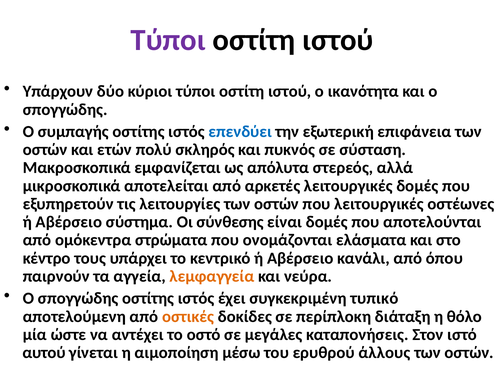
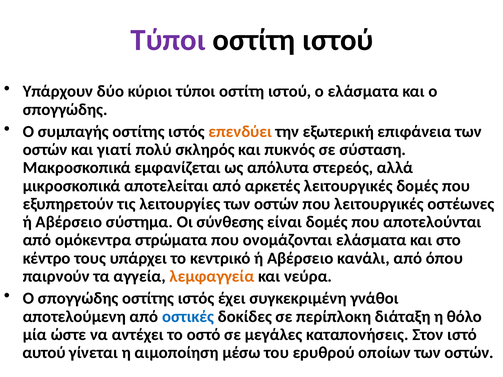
ο ικανότητα: ικανότητα -> ελάσματα (363, 91)
επενδύει colour: blue -> orange (240, 132)
ετών: ετών -> γιατί (115, 150)
τυπικό: τυπικό -> γνάθοι (374, 299)
οστικές colour: orange -> blue (188, 317)
άλλους: άλλους -> οποίων (385, 353)
